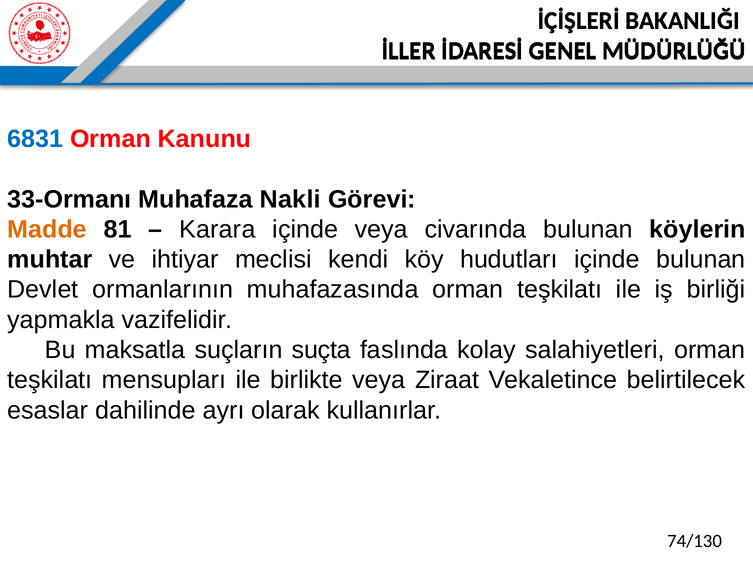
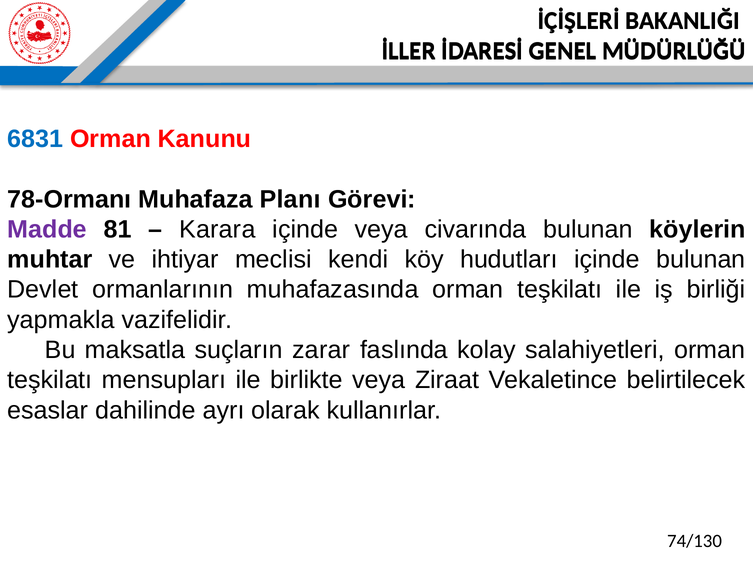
33-Ormanı: 33-Ormanı -> 78-Ormanı (69, 199)
Nakli: Nakli -> Planı (290, 199)
Madde colour: orange -> purple (47, 229)
suçta: suçta -> zarar (321, 350)
